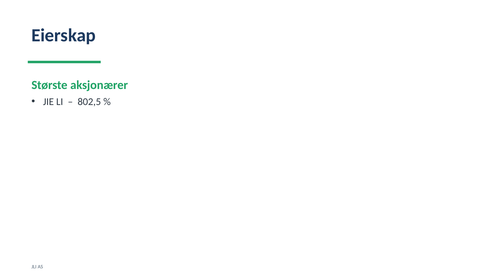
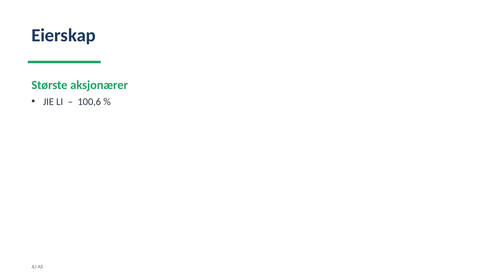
802,5: 802,5 -> 100,6 (89, 102)
